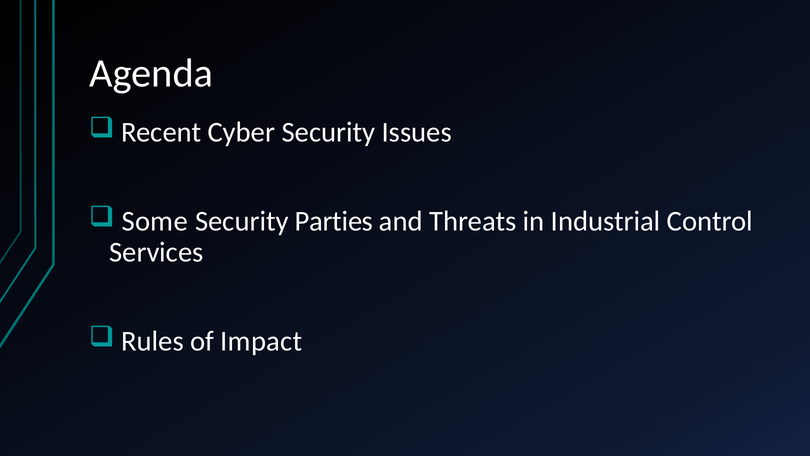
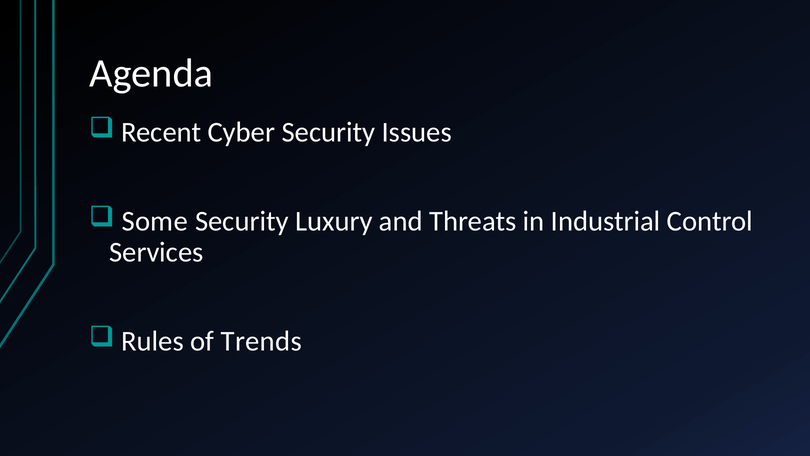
Parties: Parties -> Luxury (334, 221)
Impact: Impact -> Trends (261, 341)
